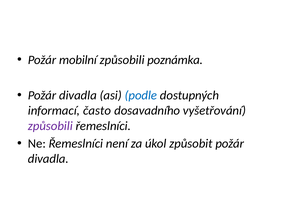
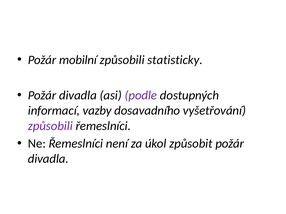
poznámka: poznámka -> statisticky (175, 60)
podle colour: blue -> purple (141, 96)
často: často -> vazby (97, 111)
